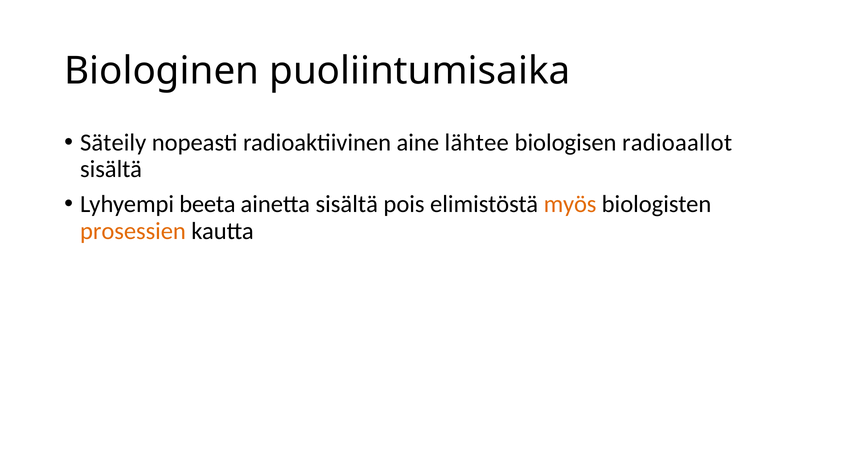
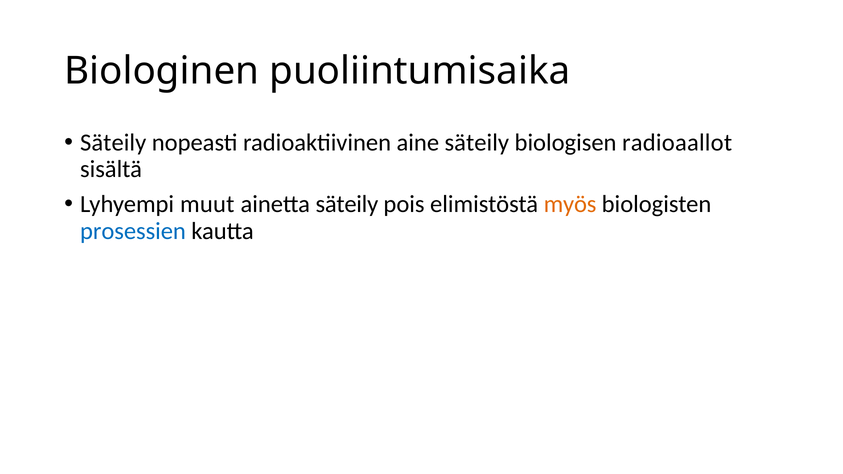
aine lähtee: lähtee -> säteily (477, 143)
beeta: beeta -> muut (207, 204)
ainetta sisältä: sisältä -> säteily (347, 204)
prosessien colour: orange -> blue (133, 231)
